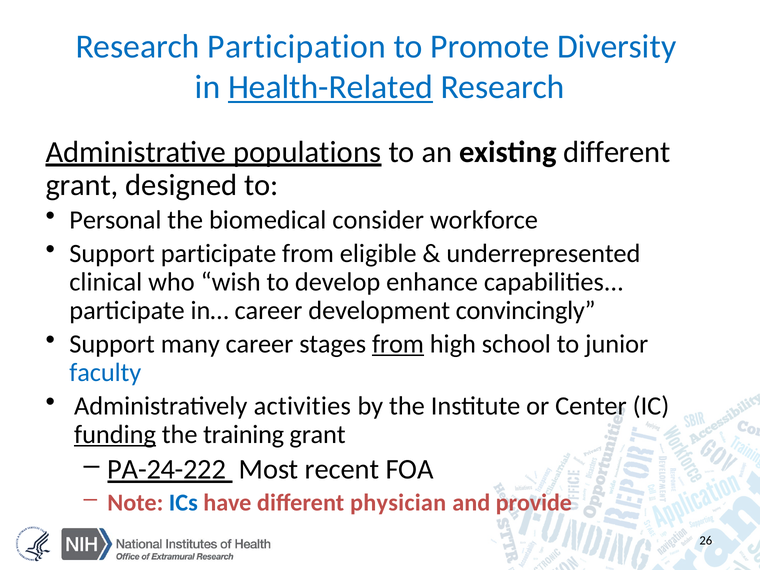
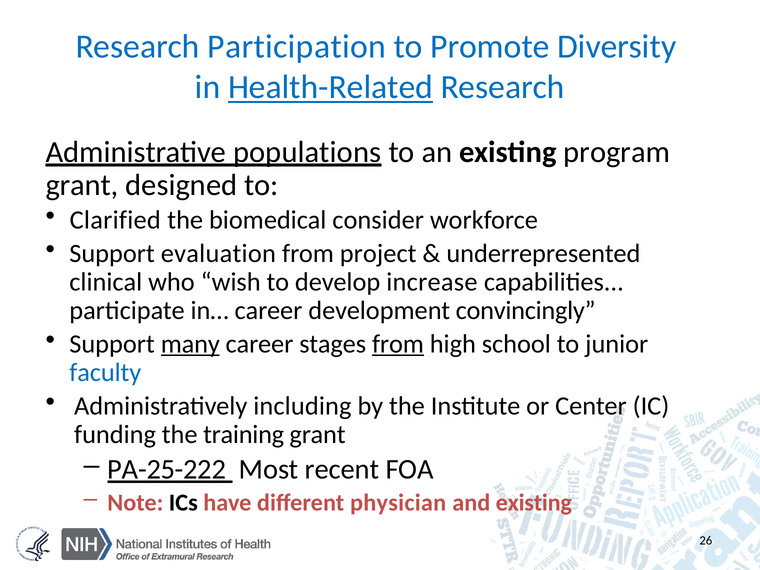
existing different: different -> program (617, 152)
Personal: Personal -> Clarified (115, 220)
Support participate: participate -> evaluation (218, 254)
eligible: eligible -> project (378, 254)
enhance: enhance -> increase (432, 282)
many underline: none -> present (190, 344)
activities: activities -> including (302, 406)
funding underline: present -> none (115, 434)
PA-24-222: PA-24-222 -> PA-25-222 (167, 470)
ICs colour: blue -> black (183, 503)
and provide: provide -> existing (534, 503)
